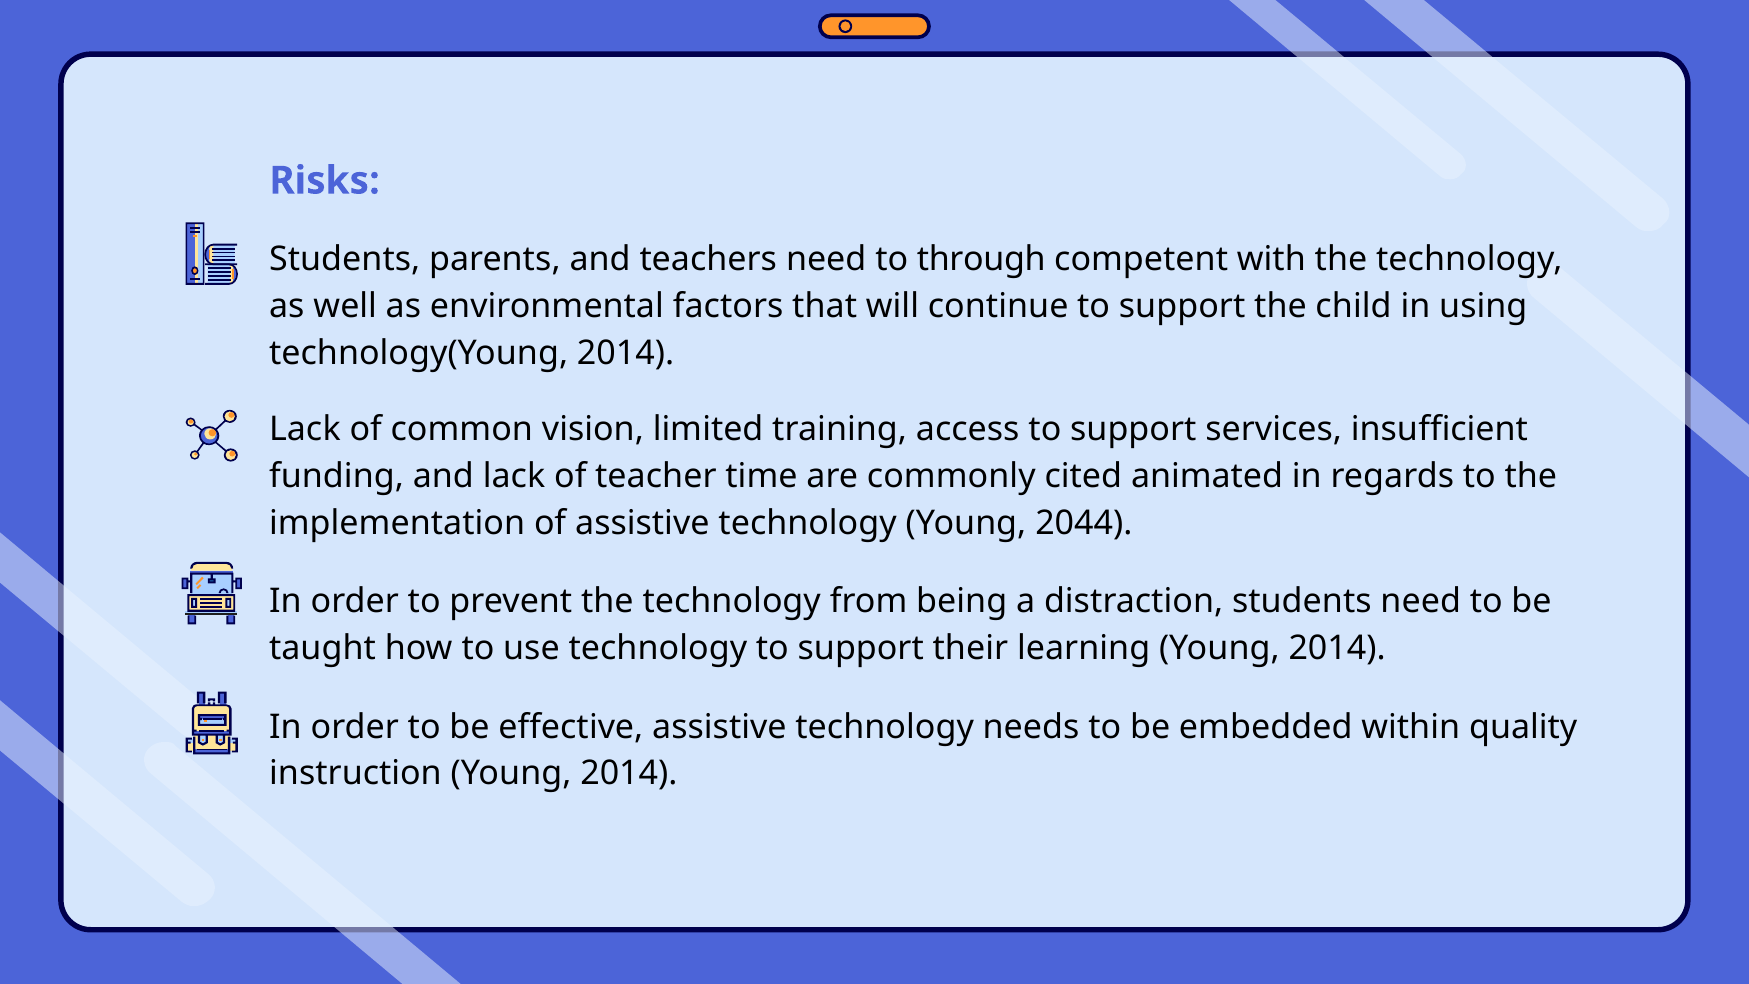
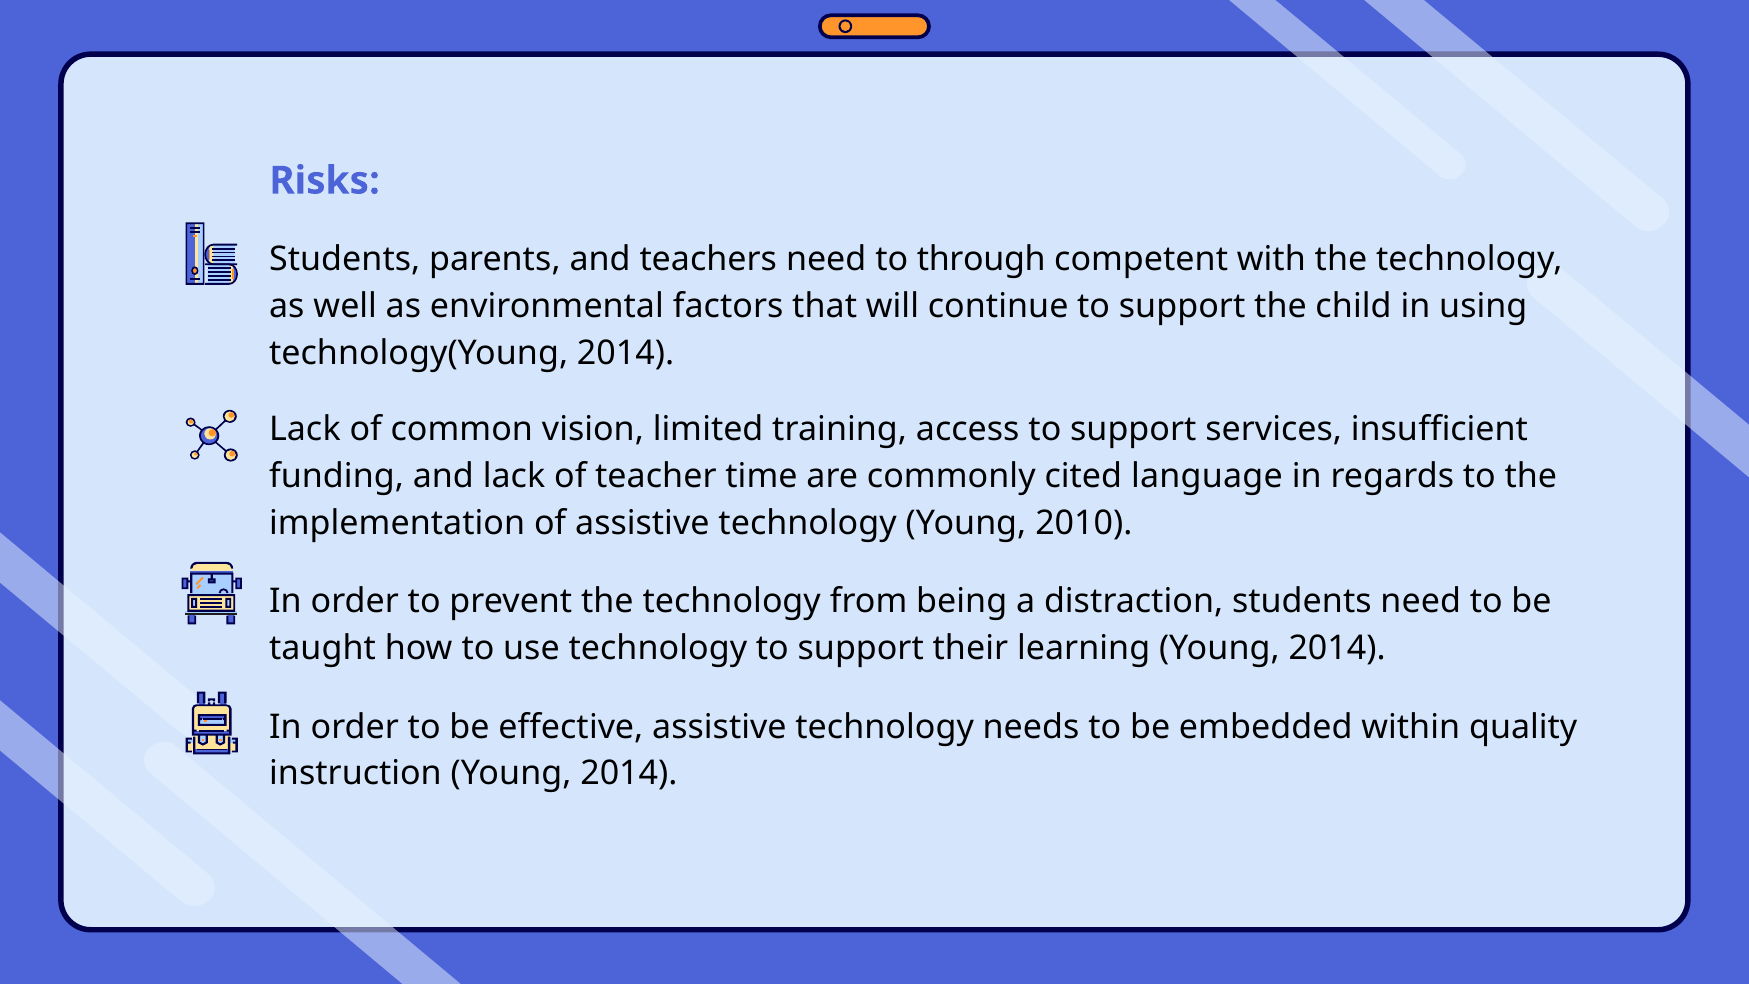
animated: animated -> language (1207, 476)
2044: 2044 -> 2010 (1084, 523)
